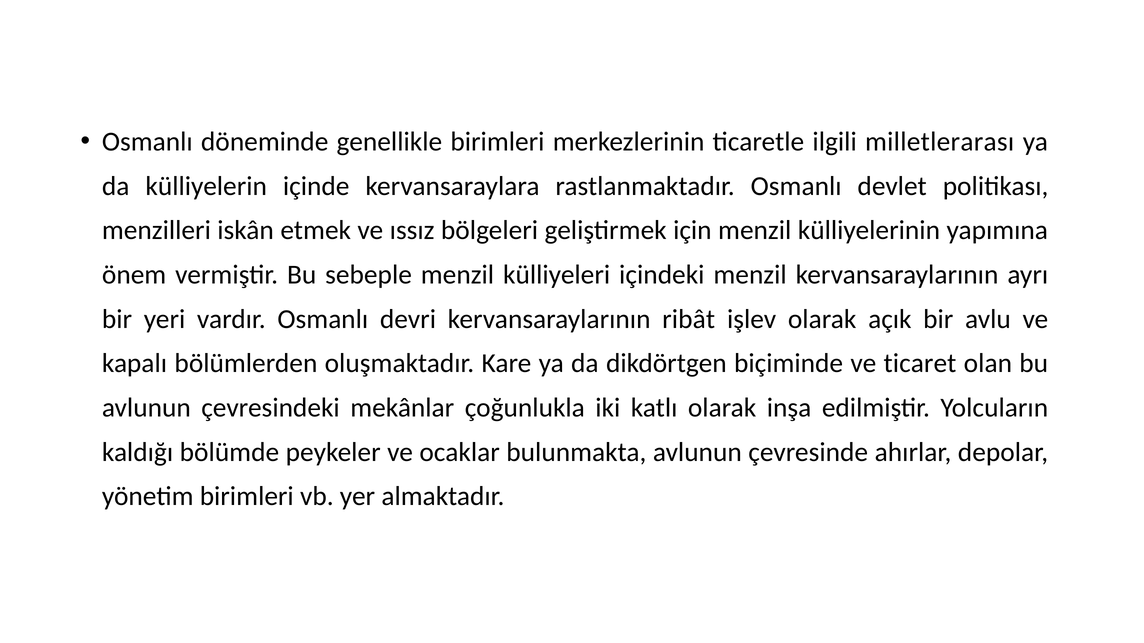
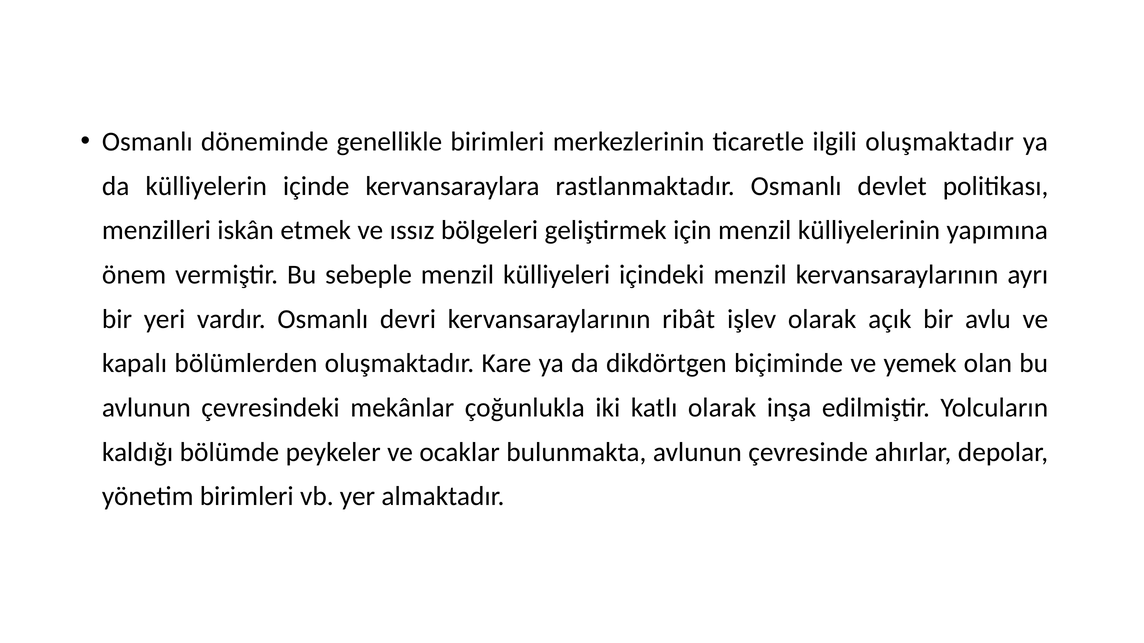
ilgili milletlerarası: milletlerarası -> oluşmaktadır (940, 142)
ticaret: ticaret -> yemek (920, 364)
